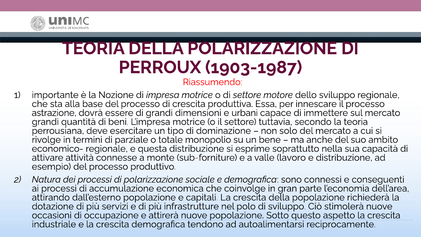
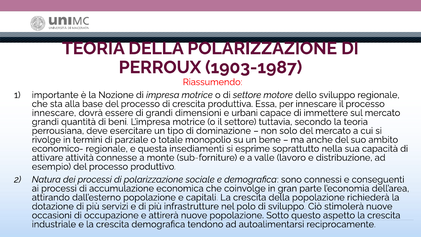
astrazione: astrazione -> innescare (54, 113)
questa distribuzione: distribuzione -> insediamenti (197, 149)
